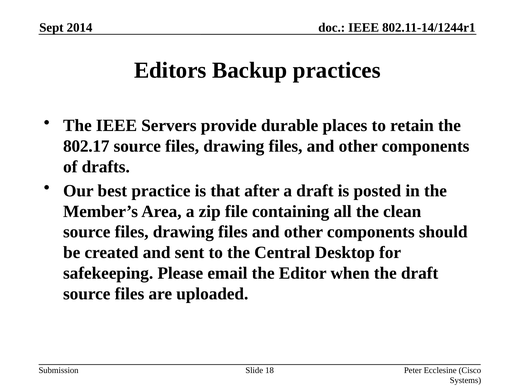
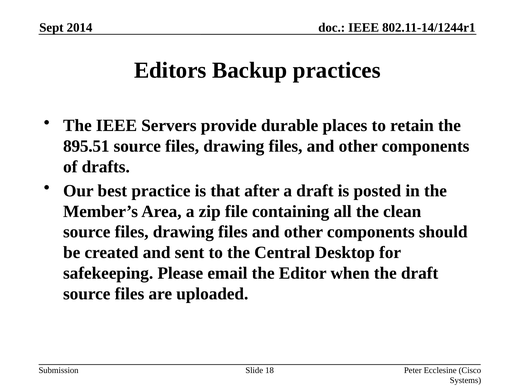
802.17: 802.17 -> 895.51 (86, 146)
